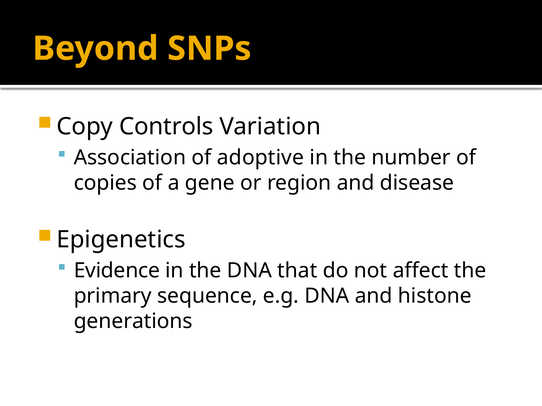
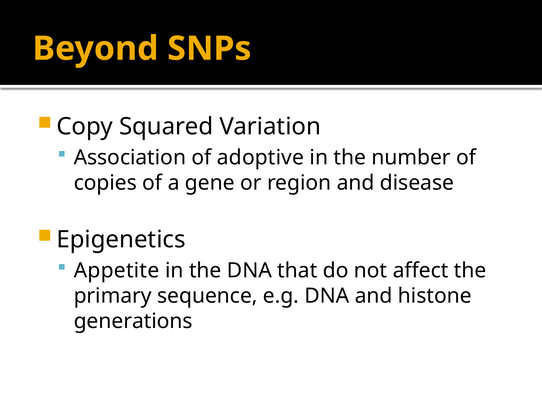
Controls: Controls -> Squared (166, 127)
Evidence: Evidence -> Appetite (117, 271)
